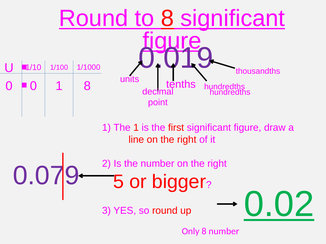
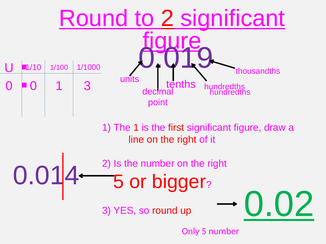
to 8: 8 -> 2 (167, 18)
1 8: 8 -> 3 (87, 86)
0.079: 0.079 -> 0.014 (46, 176)
Only 8: 8 -> 5 (204, 232)
